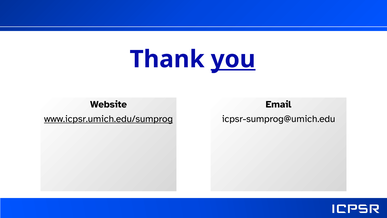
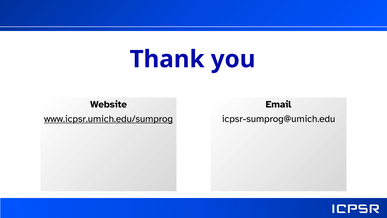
you underline: present -> none (233, 59)
